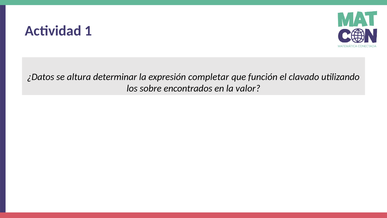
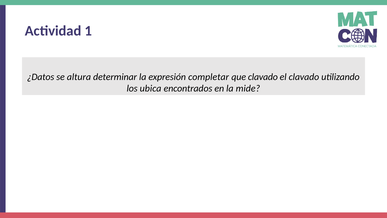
que función: función -> clavado (263, 77)
sobre: sobre -> ubica (151, 88)
valor: valor -> mide (248, 88)
